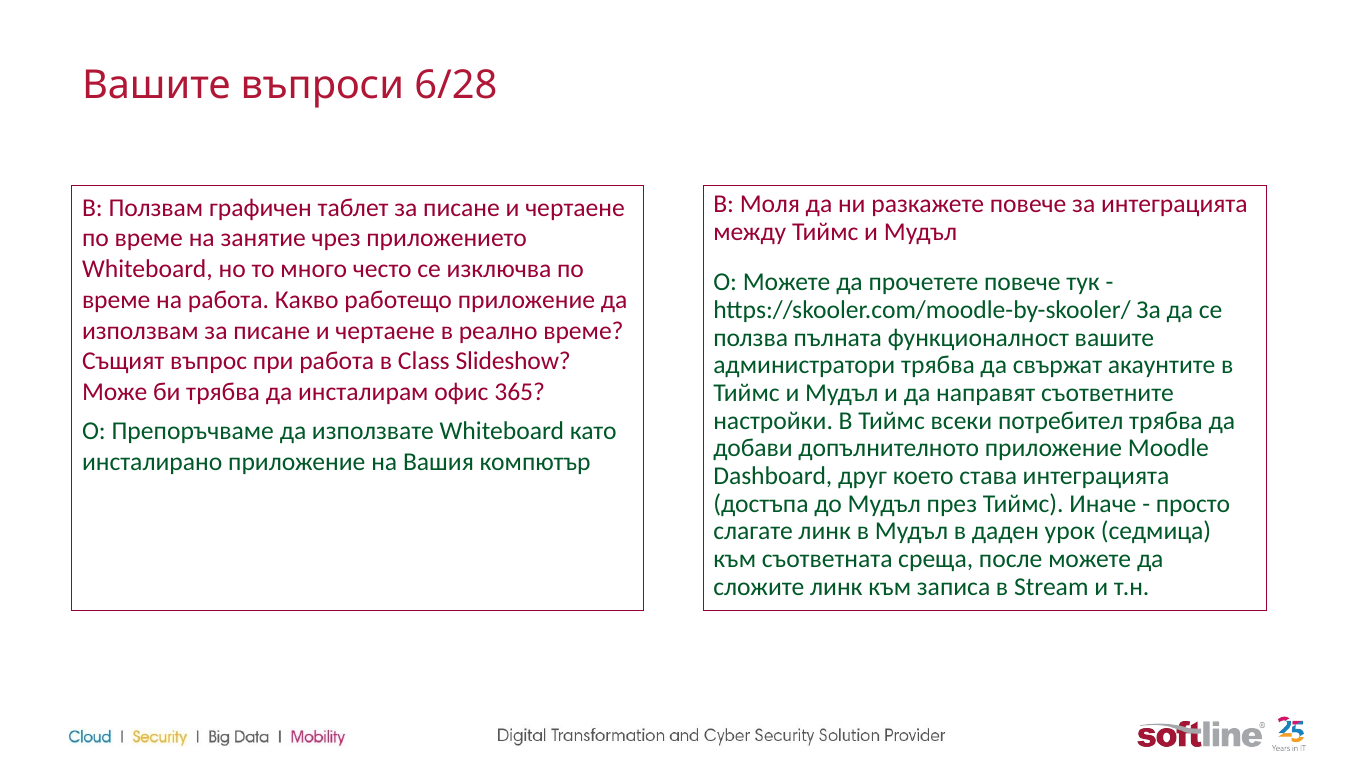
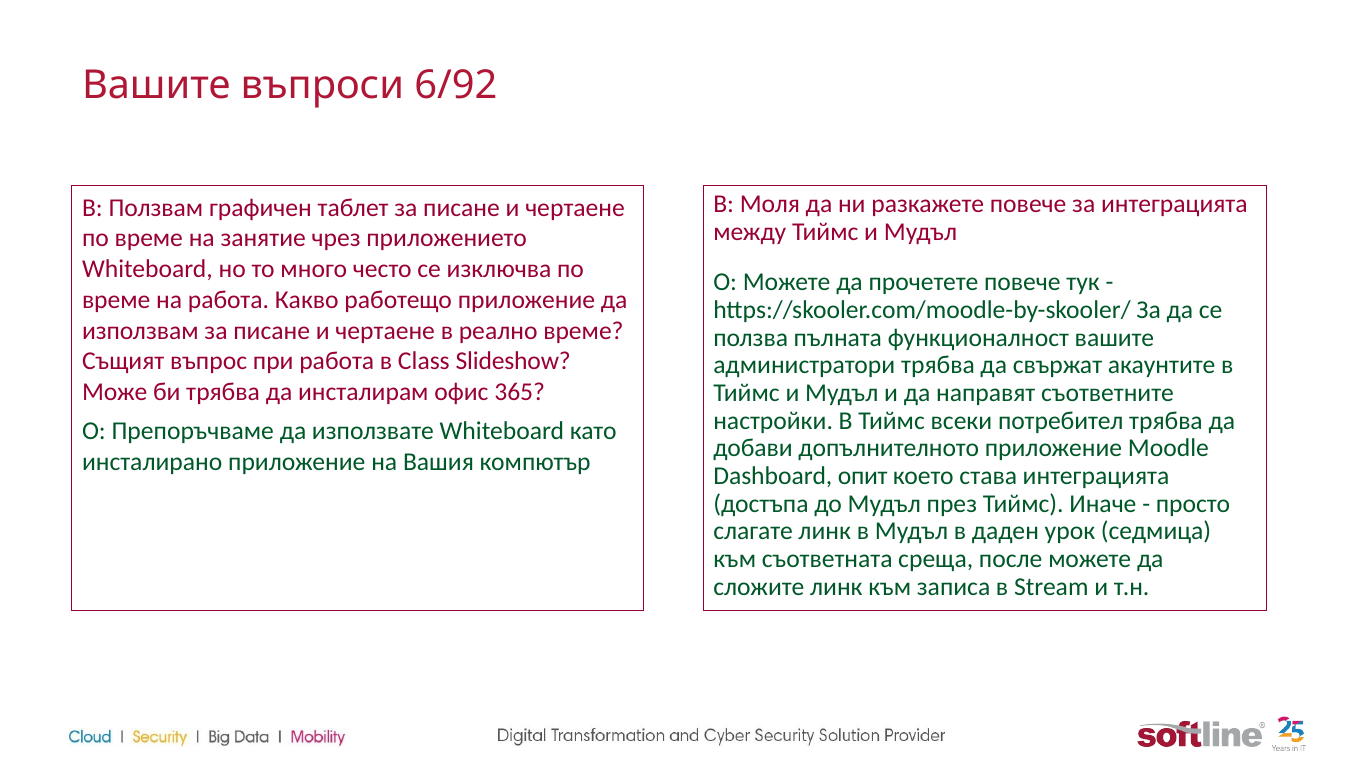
6/28: 6/28 -> 6/92 (456, 85)
друг: друг -> опит (863, 476)
